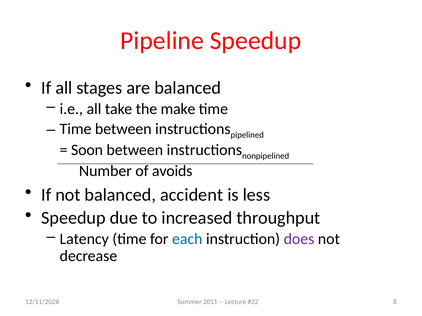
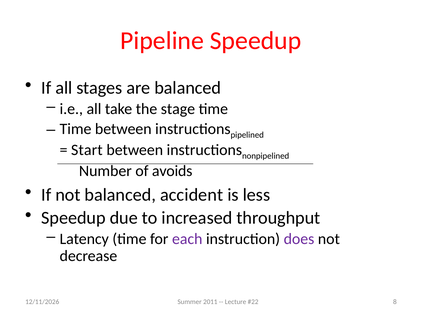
make: make -> stage (178, 109)
Soon: Soon -> Start (87, 150)
each colour: blue -> purple (187, 239)
